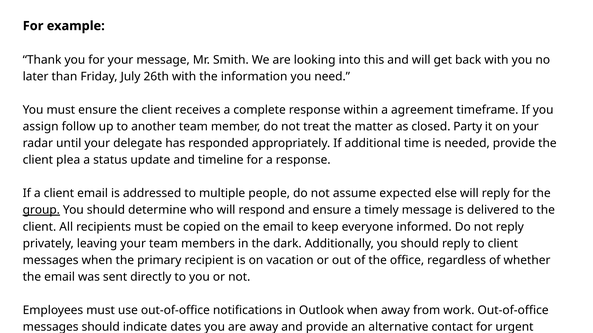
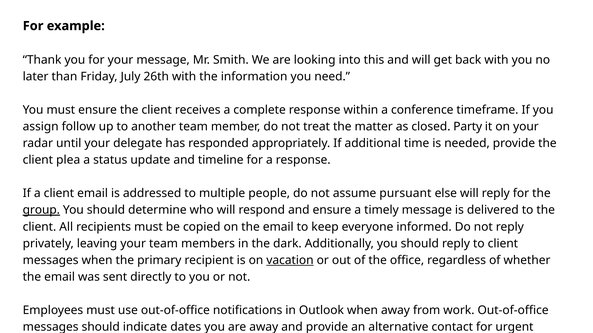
agreement: agreement -> conference (422, 110)
expected: expected -> pursuant (405, 194)
vacation underline: none -> present (290, 261)
